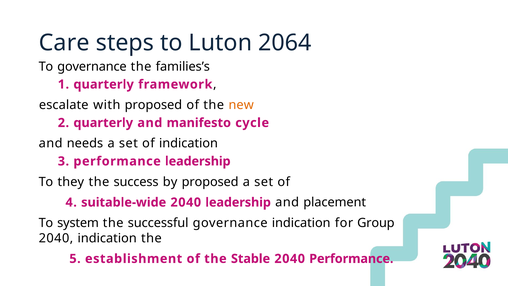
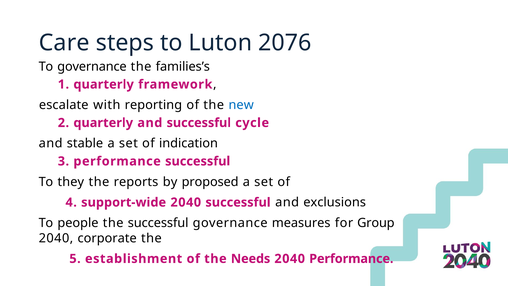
2064: 2064 -> 2076 (285, 43)
with proposed: proposed -> reporting (153, 105)
new colour: orange -> blue (241, 105)
and manifesto: manifesto -> successful (199, 123)
needs: needs -> stable (85, 143)
performance leadership: leadership -> successful (198, 161)
success: success -> reports (136, 182)
suitable-wide: suitable-wide -> support-wide (124, 202)
2040 leadership: leadership -> successful (238, 202)
placement: placement -> exclusions (335, 202)
system: system -> people (78, 223)
governance indication: indication -> measures (301, 223)
2040 indication: indication -> corporate (107, 238)
Stable: Stable -> Needs (251, 259)
